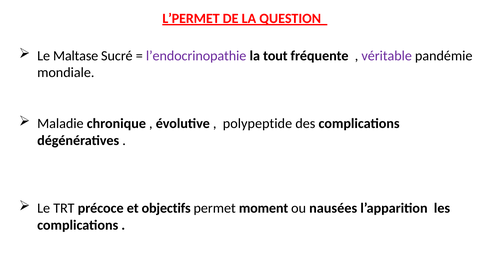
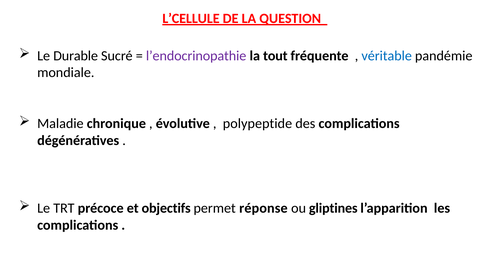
L’PERMET: L’PERMET -> L’CELLULE (191, 19)
Maltase: Maltase -> Durable (76, 56)
véritable colour: purple -> blue (387, 56)
moment: moment -> réponse (263, 208)
nausées: nausées -> gliptines (333, 208)
